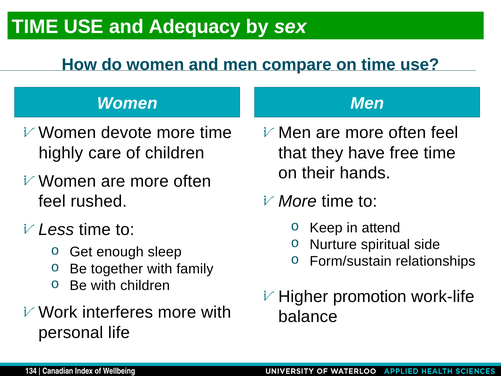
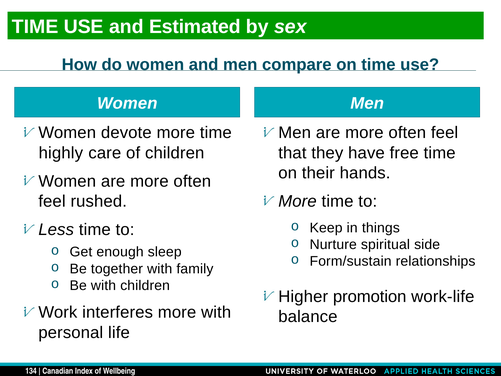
Adequacy: Adequacy -> Estimated (195, 27)
attend: attend -> things (381, 228)
